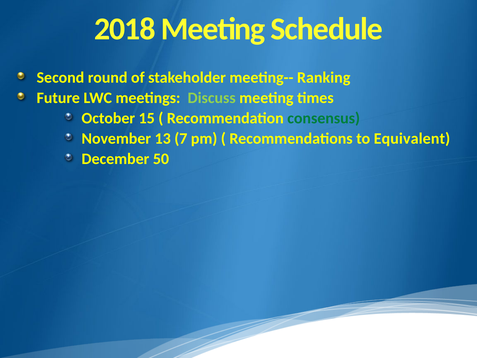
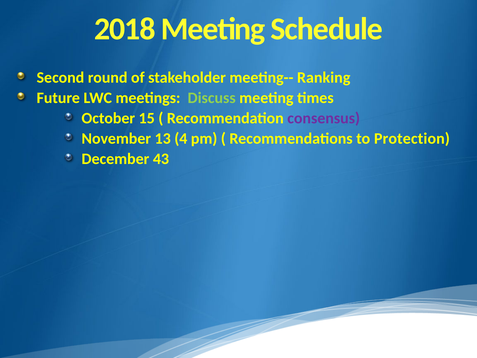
consensus colour: green -> purple (324, 118)
7: 7 -> 4 (181, 138)
Equivalent: Equivalent -> Protection (412, 138)
50: 50 -> 43 (161, 159)
